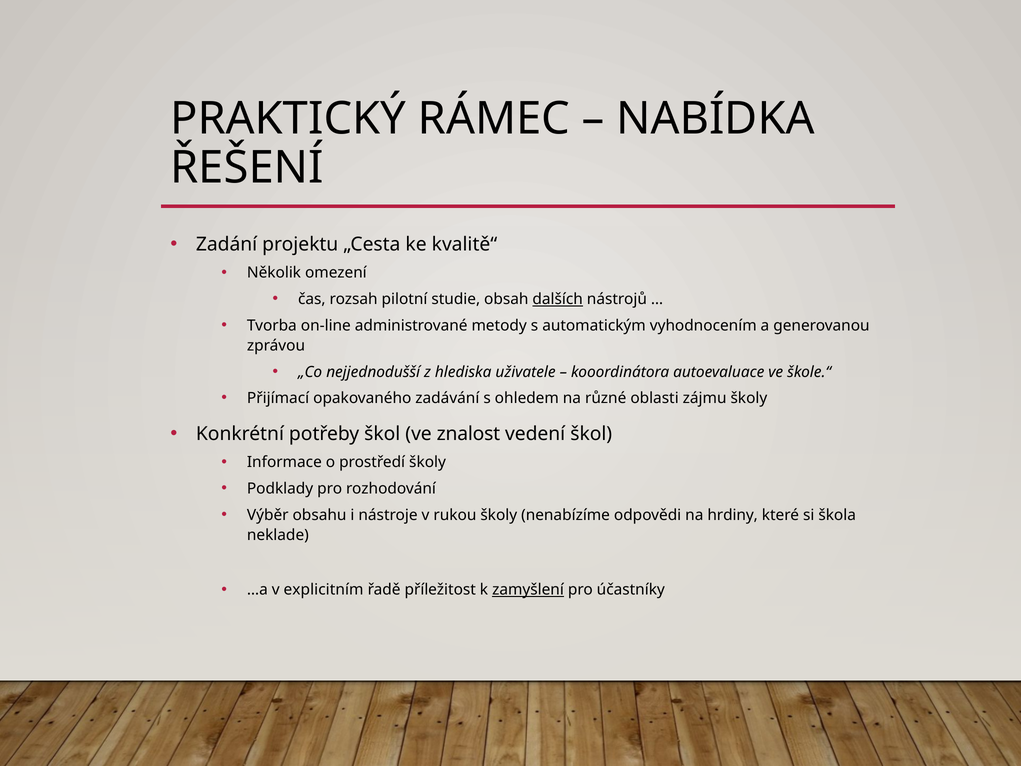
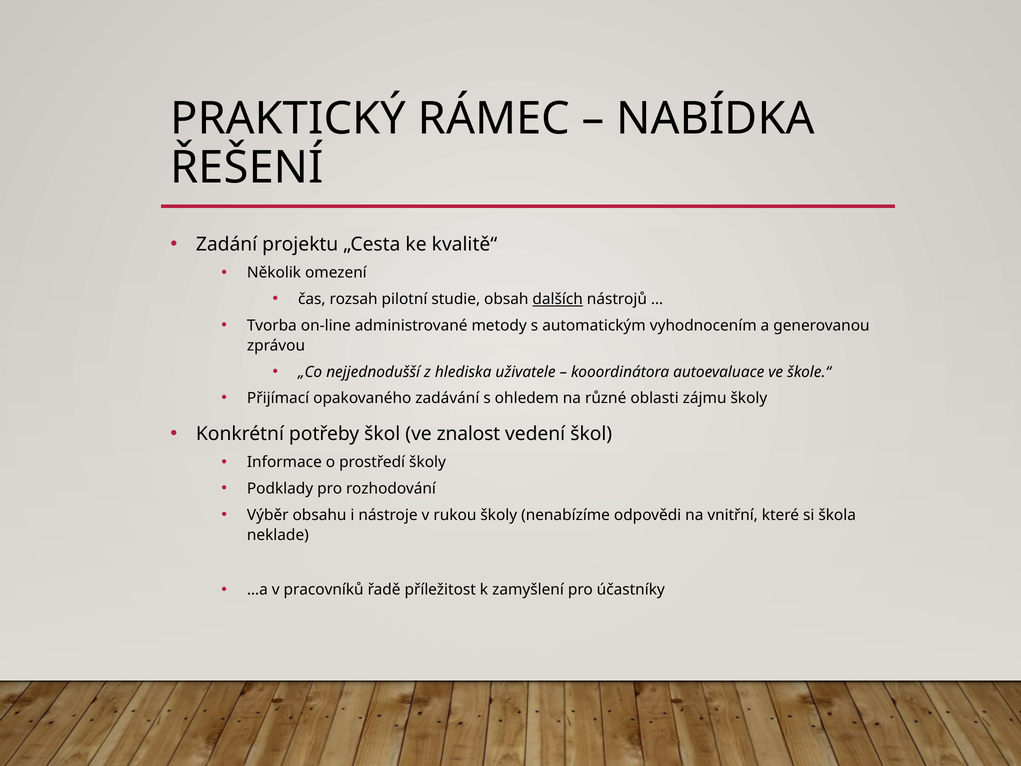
hrdiny: hrdiny -> vnitřní (733, 515)
explicitním: explicitním -> pracovníků (324, 590)
zamyšlení underline: present -> none (528, 590)
